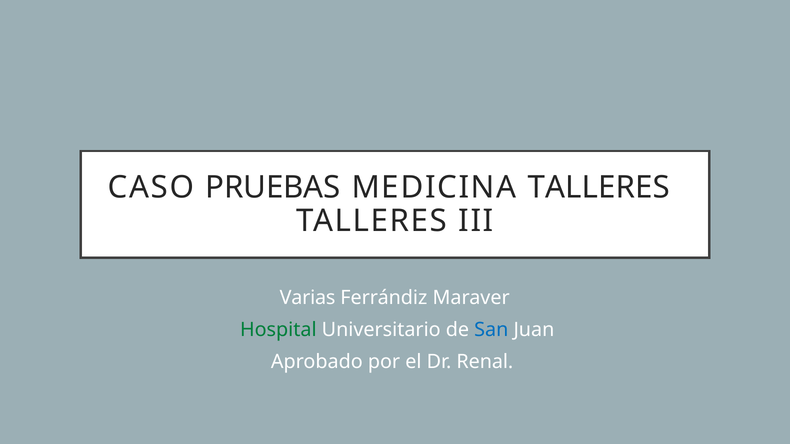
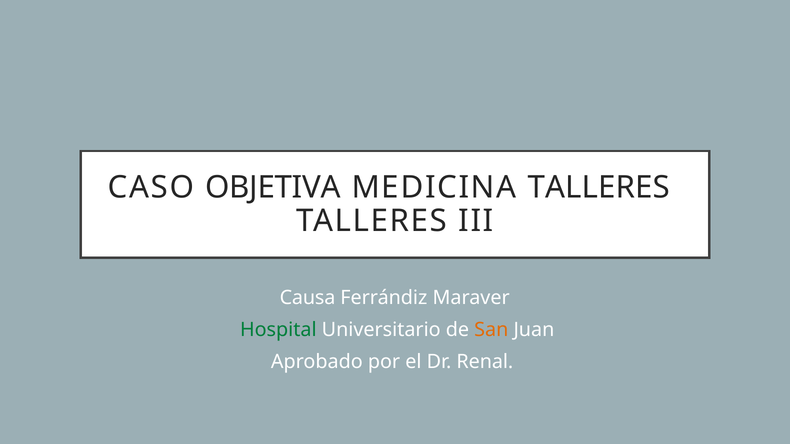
PRUEBAS: PRUEBAS -> OBJETIVA (273, 187)
Varias: Varias -> Causa (307, 298)
San colour: blue -> orange (491, 330)
